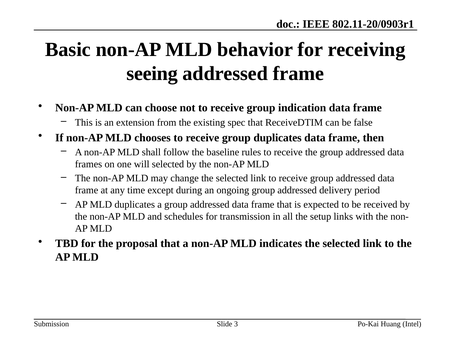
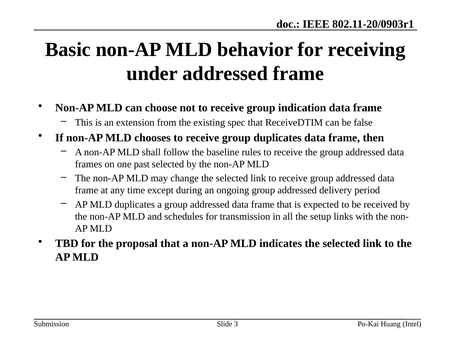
seeing: seeing -> under (152, 74)
will: will -> past (142, 164)
